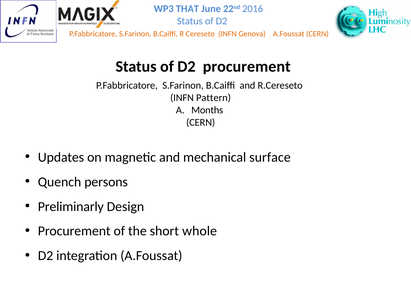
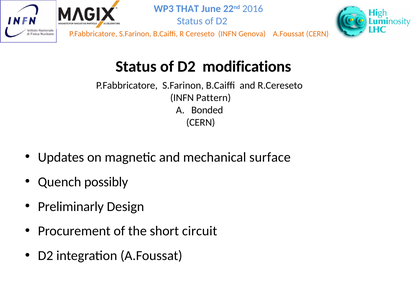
D2 procurement: procurement -> modifications (247, 67)
Months: Months -> Bonded (207, 110)
persons: persons -> possibly (106, 182)
whole: whole -> circuit (200, 231)
